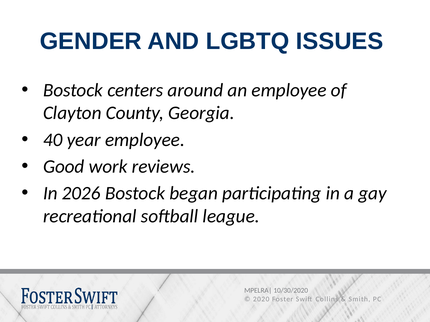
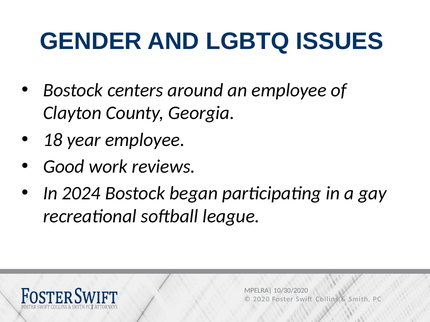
40: 40 -> 18 (53, 140)
2026: 2026 -> 2024 (81, 194)
